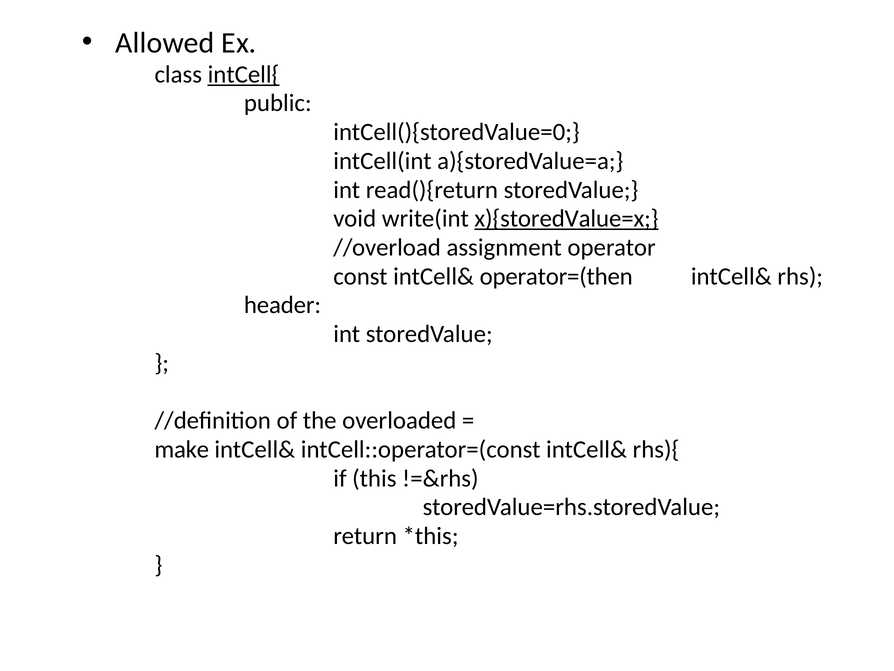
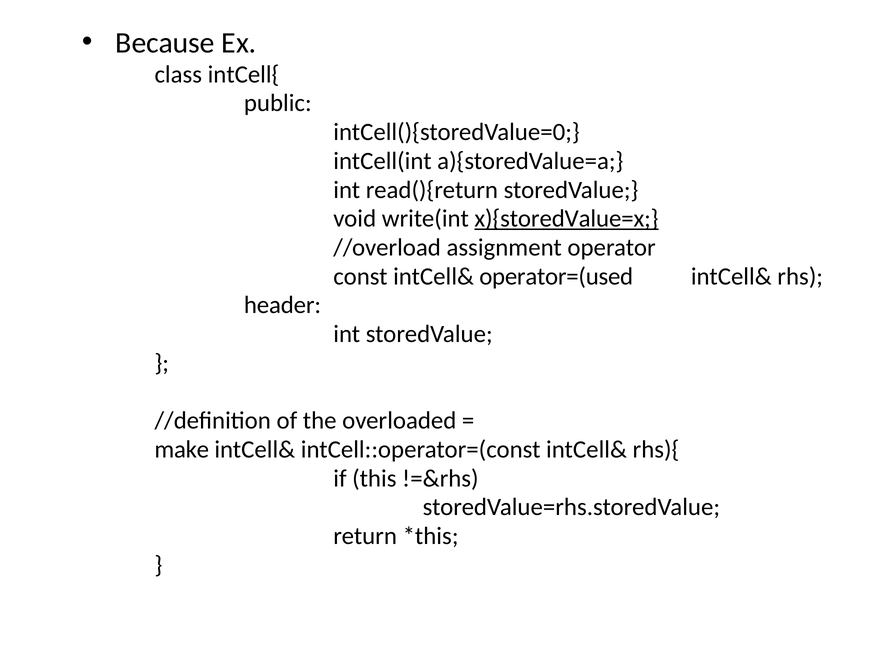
Allowed: Allowed -> Because (165, 43)
intCell{ underline: present -> none (244, 74)
operator=(then: operator=(then -> operator=(used (556, 276)
